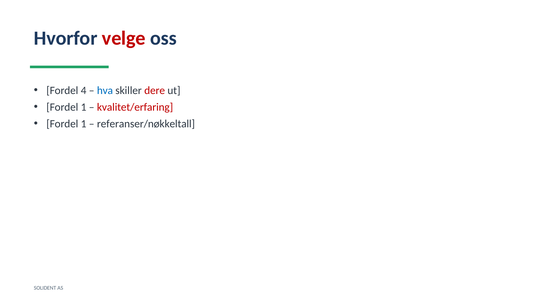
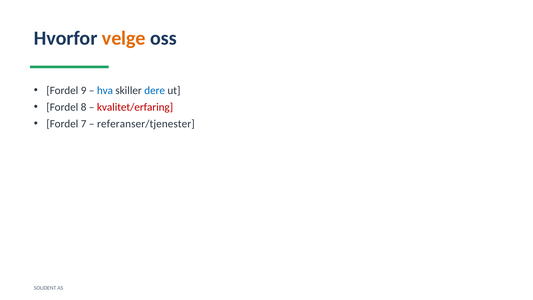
velge colour: red -> orange (124, 38)
4: 4 -> 9 (84, 90)
dere colour: red -> blue (155, 90)
1: 1 -> 8 (84, 107)
1: 1 -> 7 (84, 124)
referanser/nøkkeltall: referanser/nøkkeltall -> referanser/tjenester (146, 124)
